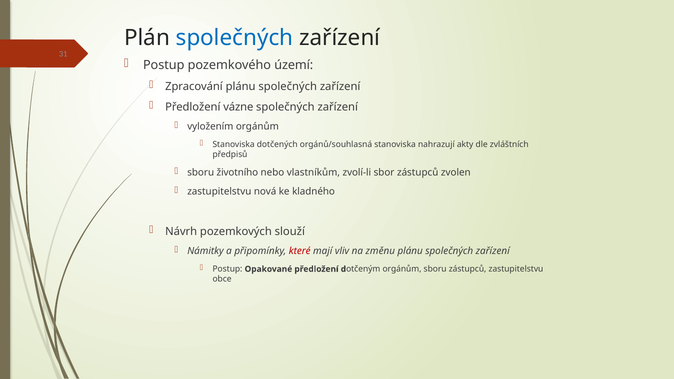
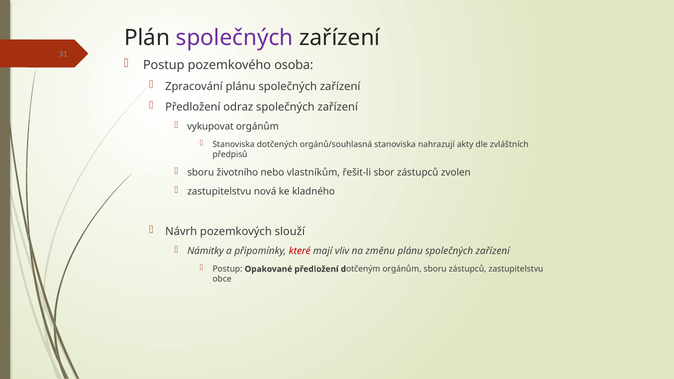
společných colour: blue -> purple (235, 38)
území: území -> osoba (294, 65)
vázne: vázne -> odraz (238, 107)
vyložením: vyložením -> vykupovat (210, 127)
zvolí-li: zvolí-li -> řešit-li (357, 173)
